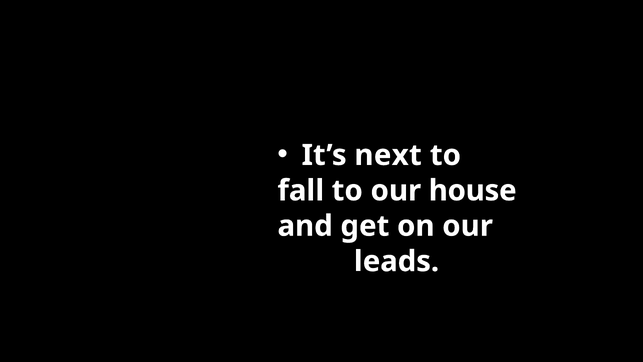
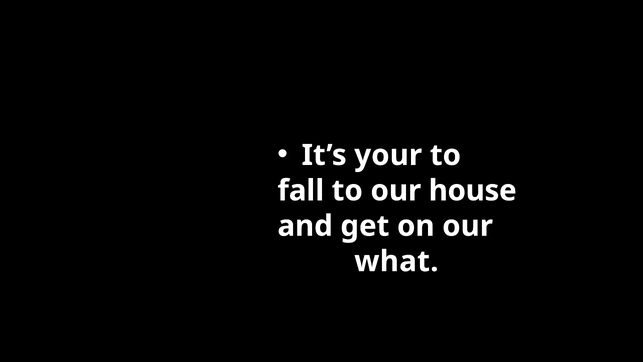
next: next -> your (388, 155)
leads: leads -> what (396, 261)
